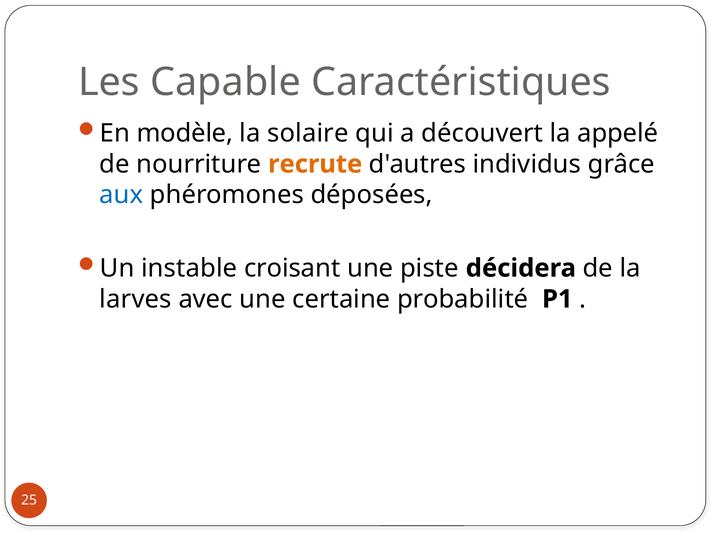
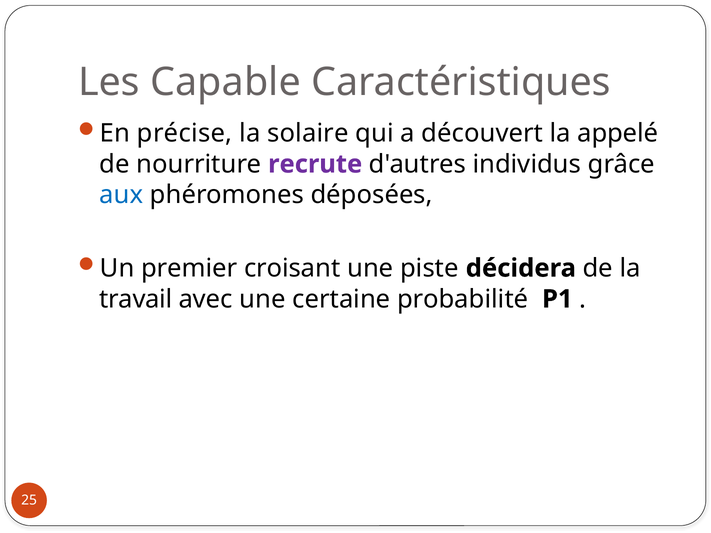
modèle: modèle -> précise (185, 133)
recrute colour: orange -> purple (315, 164)
instable: instable -> premier (189, 268)
larves: larves -> travail (136, 299)
